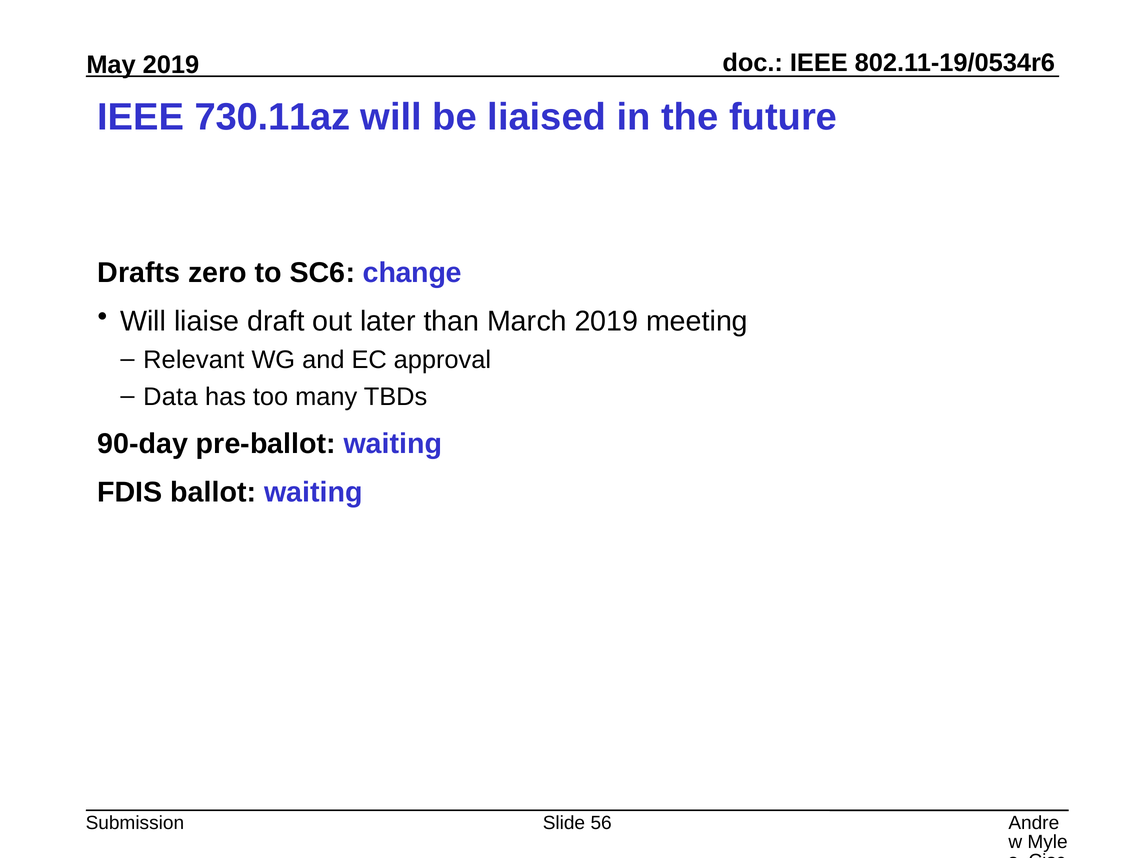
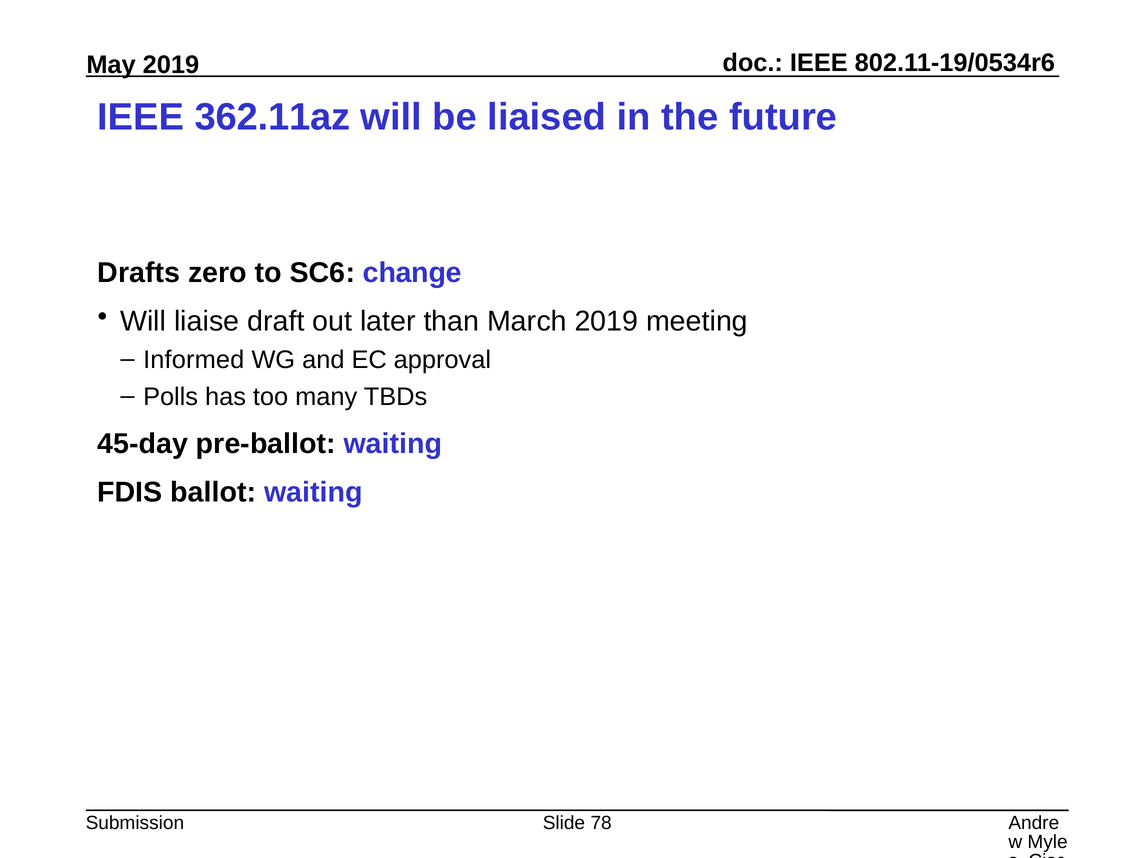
730.11az: 730.11az -> 362.11az (272, 117)
Relevant: Relevant -> Informed (194, 360)
Data: Data -> Polls (171, 397)
90-day: 90-day -> 45-day (143, 444)
56: 56 -> 78 (601, 824)
